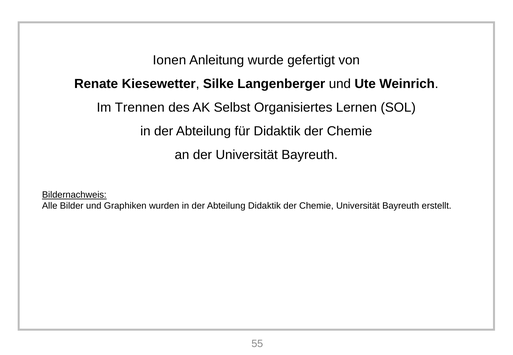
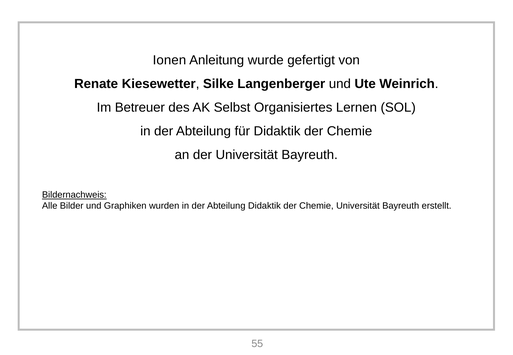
Trennen: Trennen -> Betreuer (140, 107)
